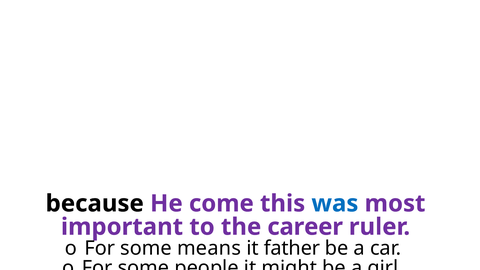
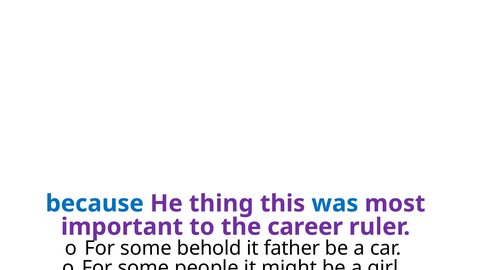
because colour: black -> blue (95, 204)
come: come -> thing (221, 204)
means: means -> behold (209, 248)
